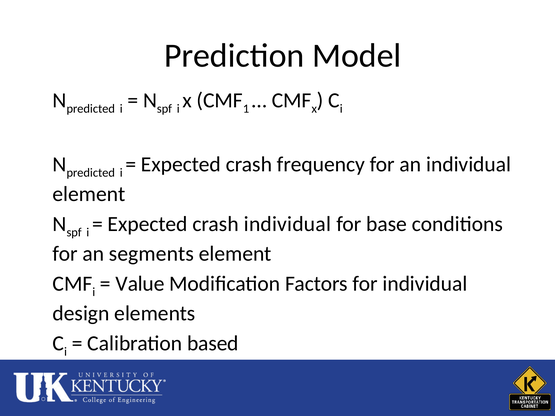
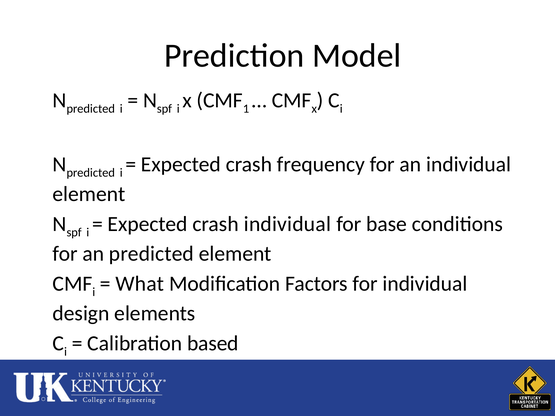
an segments: segments -> predicted (151, 254)
Value: Value -> What (140, 284)
